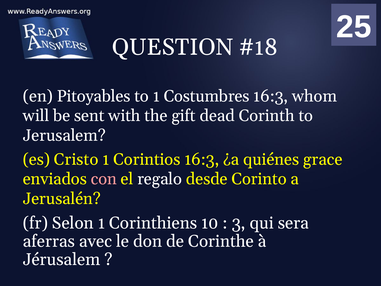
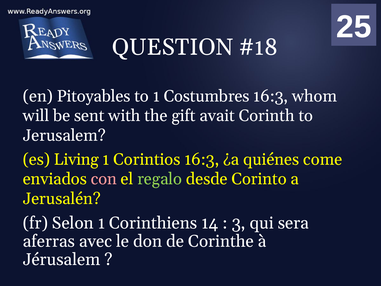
dead: dead -> avait (217, 116)
Cristo: Cristo -> Living (76, 159)
grace: grace -> come (323, 159)
regalo colour: white -> light green (160, 179)
Corinthiens 10: 10 -> 14 (210, 223)
